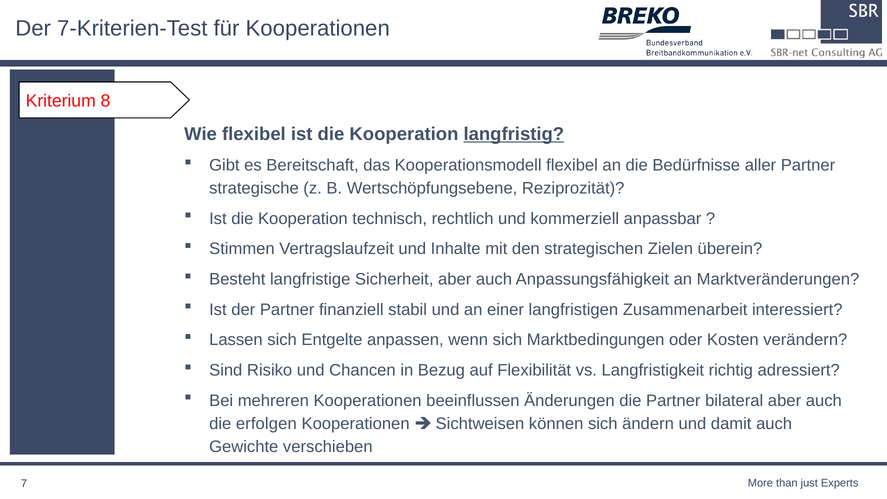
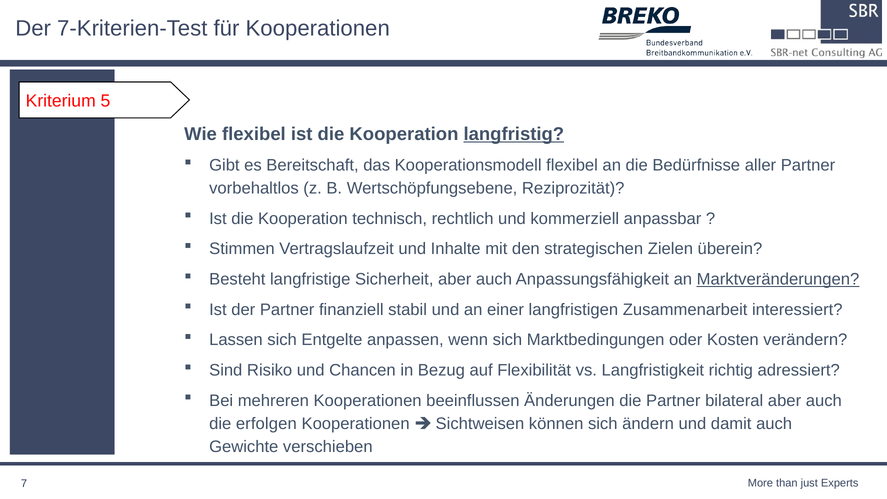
8: 8 -> 5 (105, 101)
strategische: strategische -> vorbehaltlos (254, 188)
Marktveränderungen underline: none -> present (778, 279)
